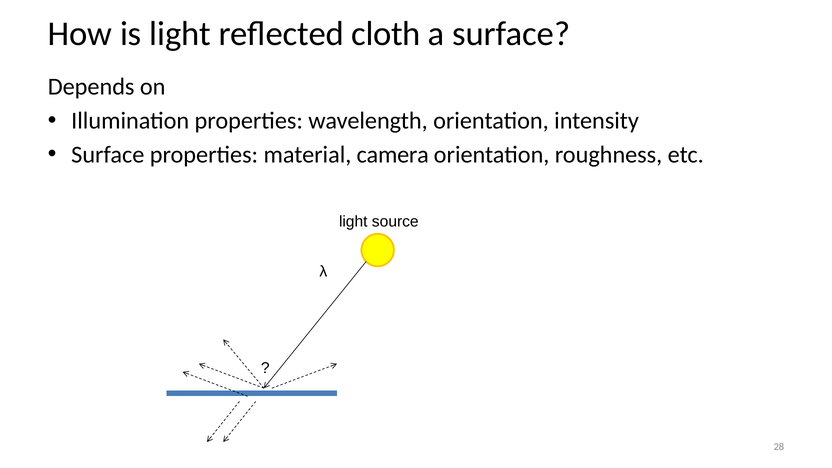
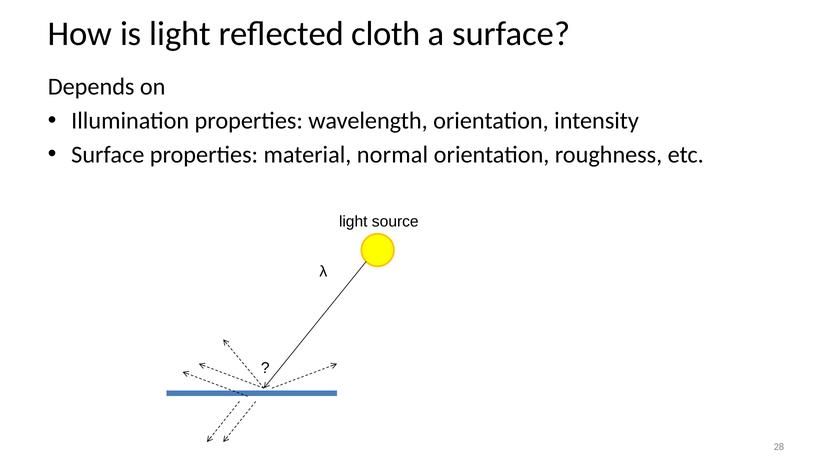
camera: camera -> normal (392, 155)
